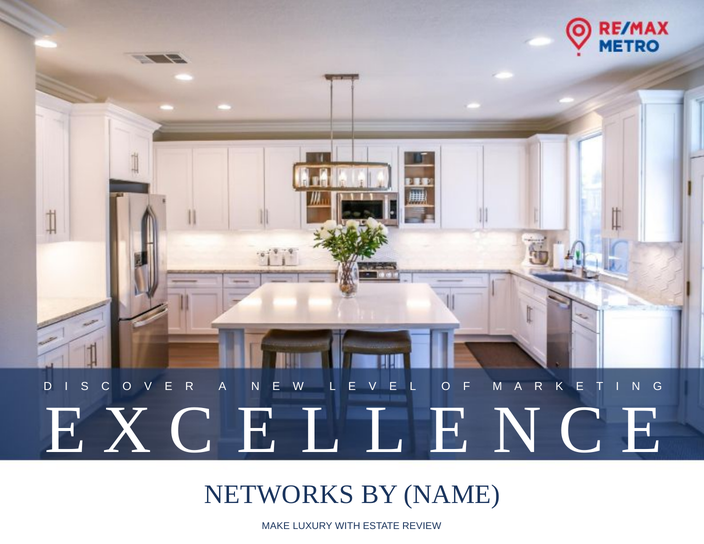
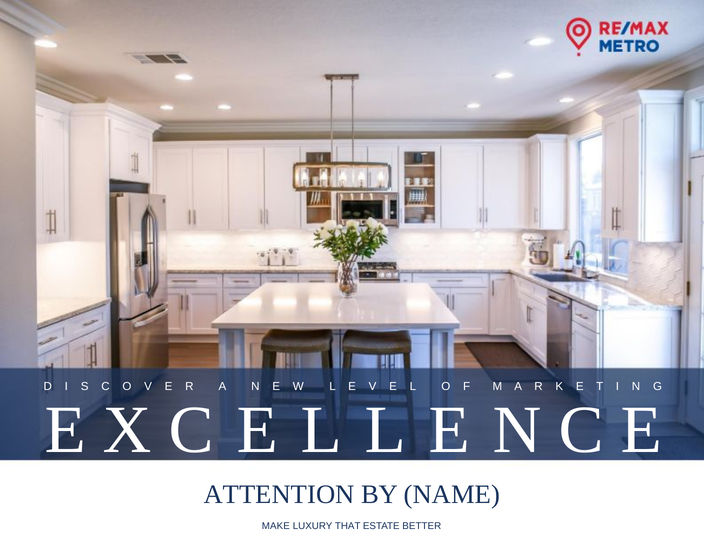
NETWORKS: NETWORKS -> ATTENTION (279, 494)
WITH: WITH -> THAT (348, 526)
REVIEW: REVIEW -> BETTER (422, 526)
